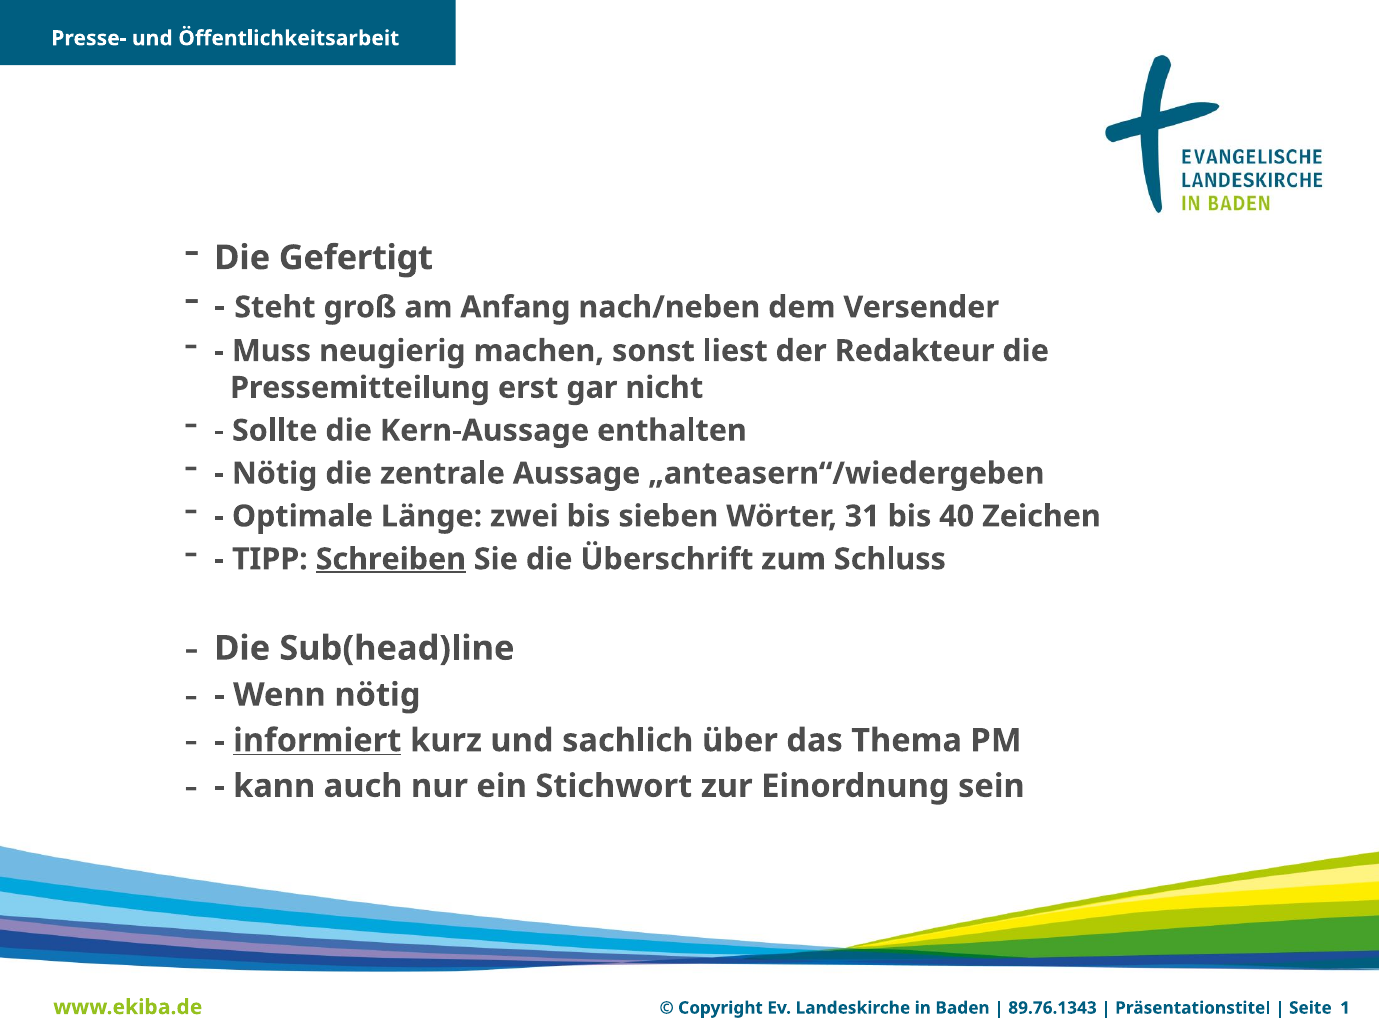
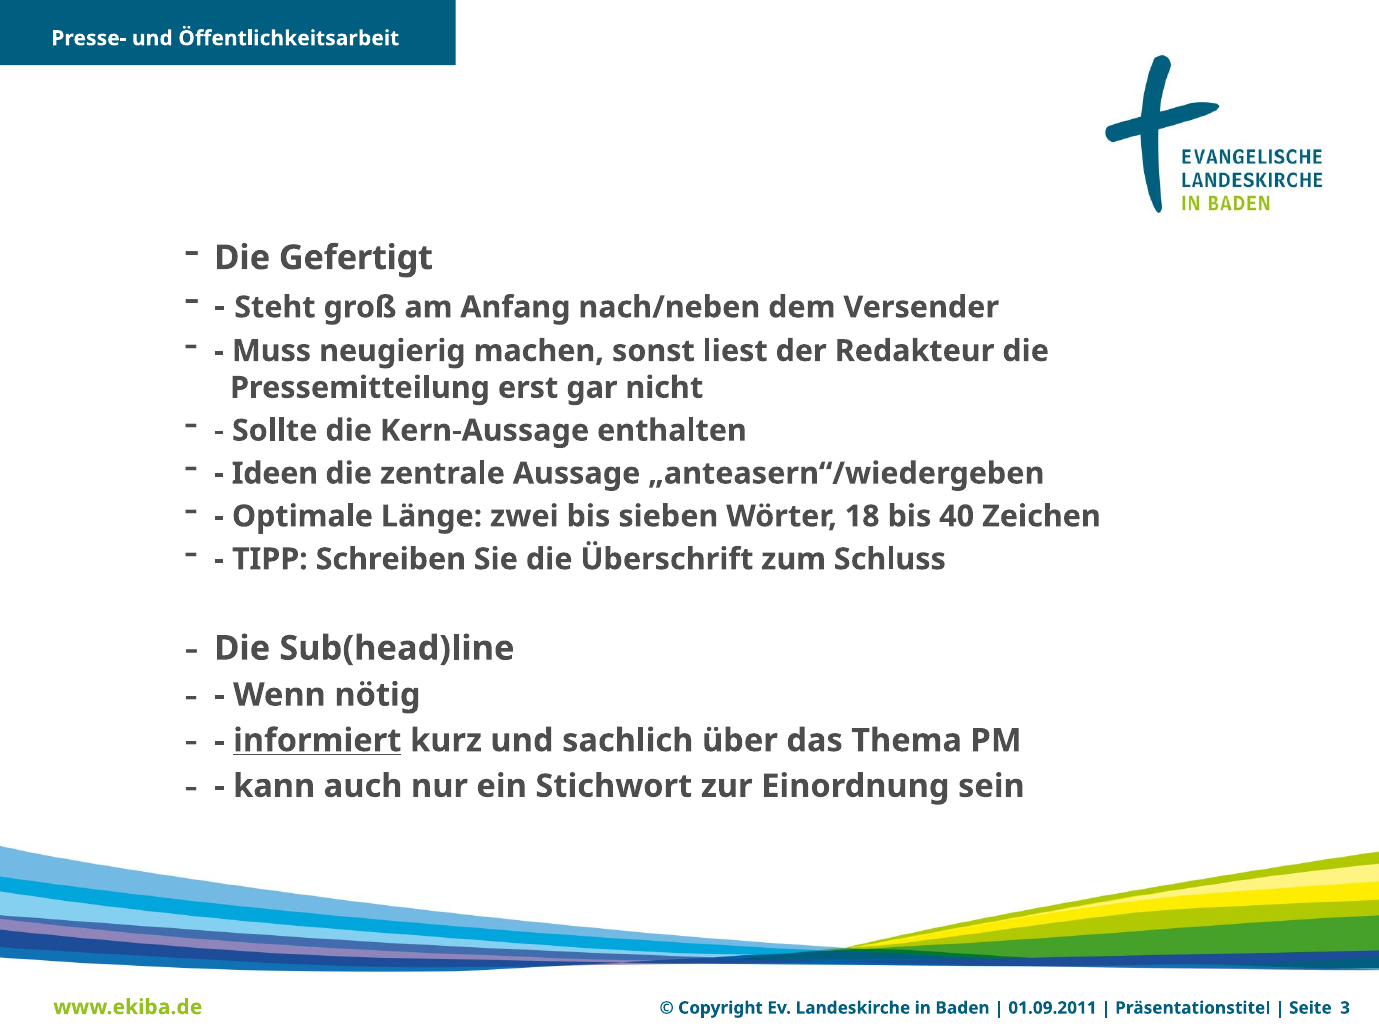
Nötig: Nötig -> Ideen (275, 474)
31: 31 -> 18 (862, 516)
Schreiben underline: present -> none (391, 559)
89.76.1343: 89.76.1343 -> 01.09.2011 (1053, 1008)
1: 1 -> 3 (1345, 1008)
